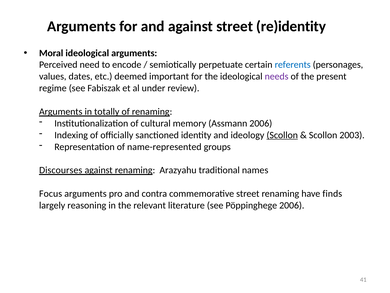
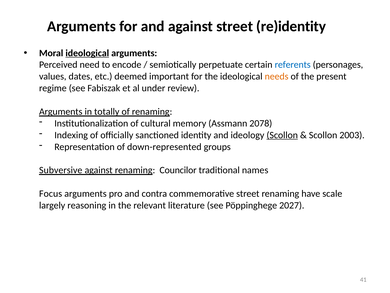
ideological underline: none -> present (87, 53)
needs colour: purple -> orange (277, 76)
Assmann 2006: 2006 -> 2078 (261, 123)
name-represented: name-represented -> down-represented (164, 147)
Discourses: Discourses -> Subversive (61, 170)
Arazyahu: Arazyahu -> Councilor (178, 170)
finds: finds -> scale (332, 193)
Pöppinghege 2006: 2006 -> 2027 (292, 205)
